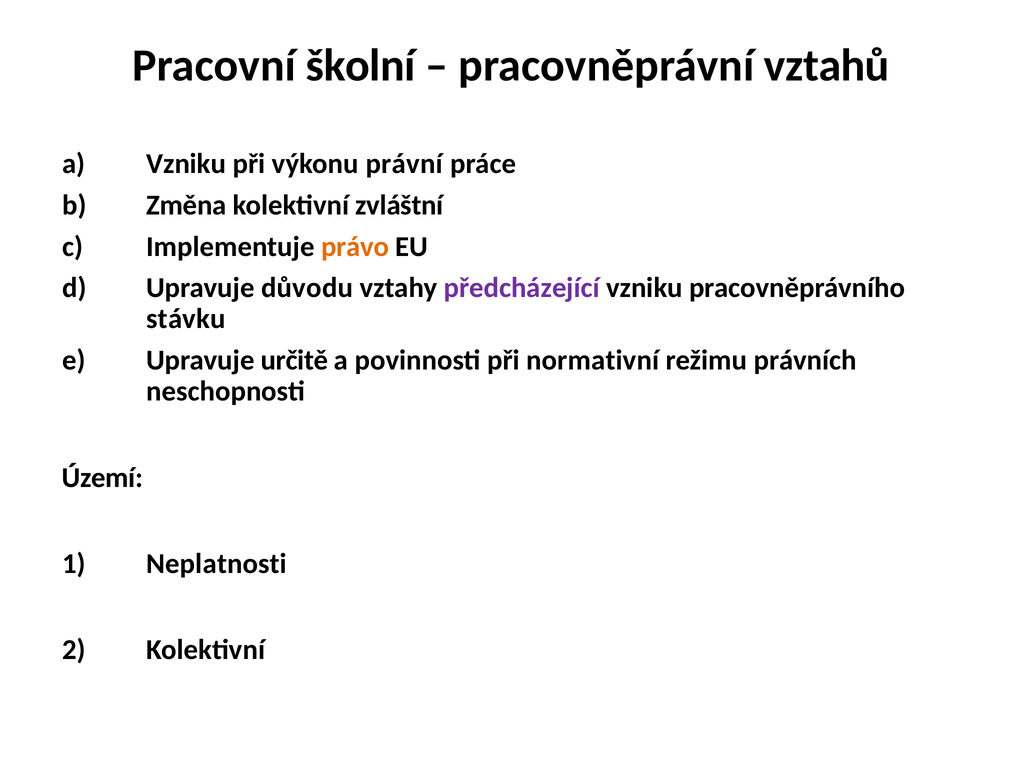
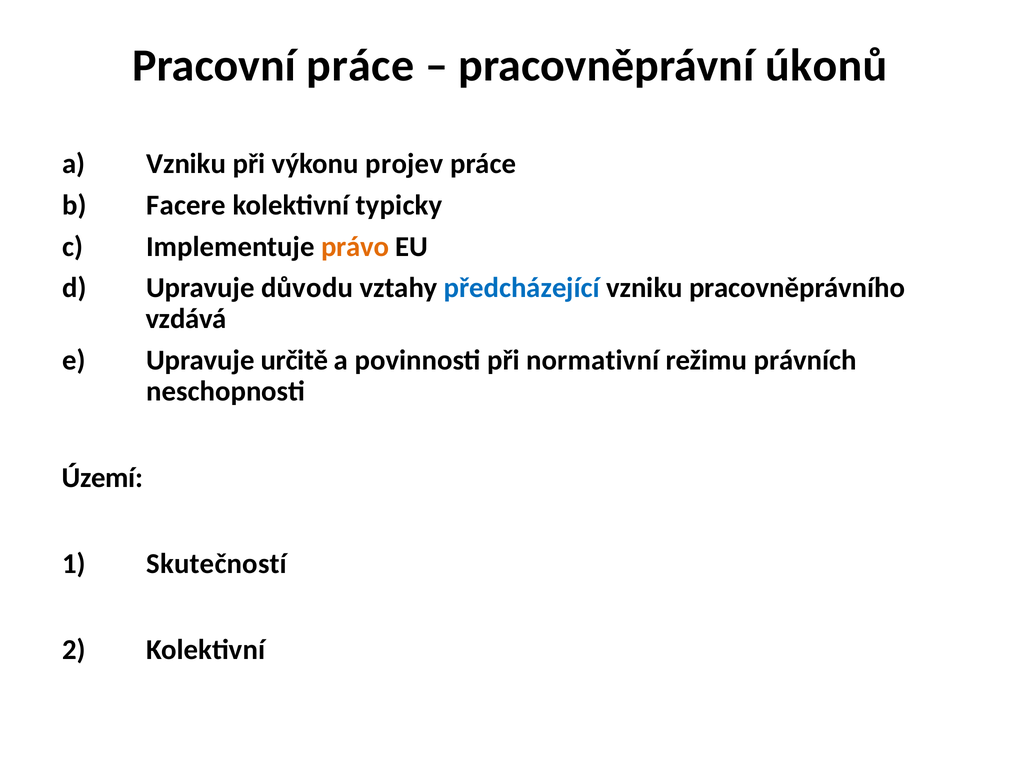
Pracovní školní: školní -> práce (360, 66)
vztahů: vztahů -> úkonů (826, 66)
právní: právní -> projev (404, 164)
Změna: Změna -> Facere (186, 205)
zvláštní: zvláštní -> typicky (399, 205)
předcházející colour: purple -> blue (522, 288)
stávku: stávku -> vzdává (186, 319)
Neplatnosti: Neplatnosti -> Skutečností (217, 564)
